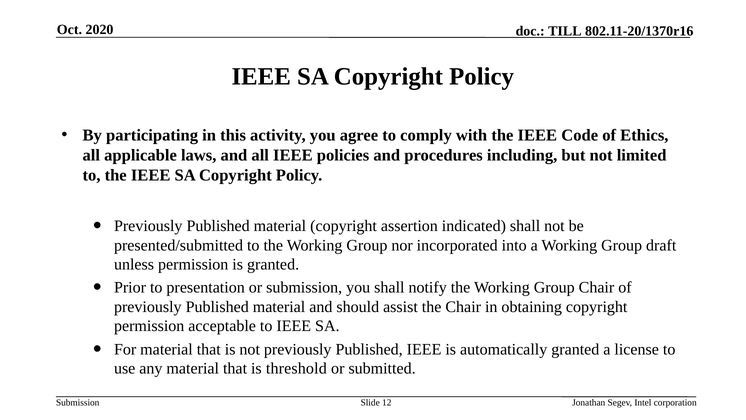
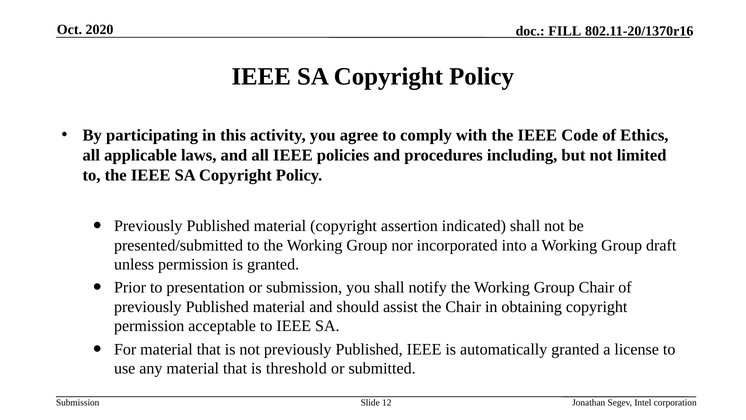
TILL: TILL -> FILL (565, 31)
